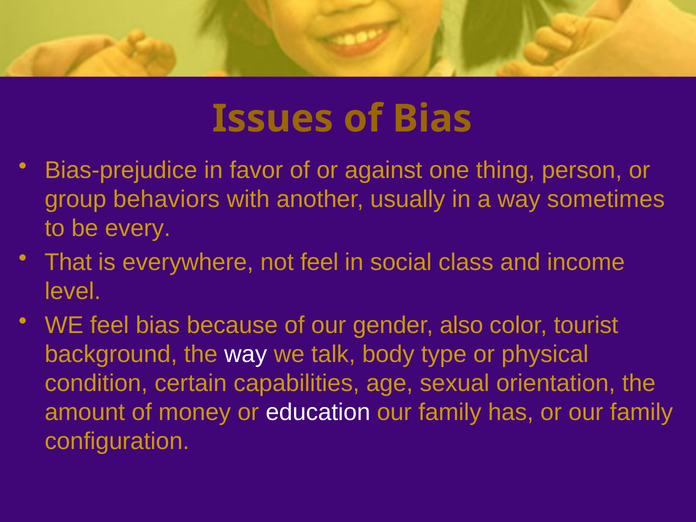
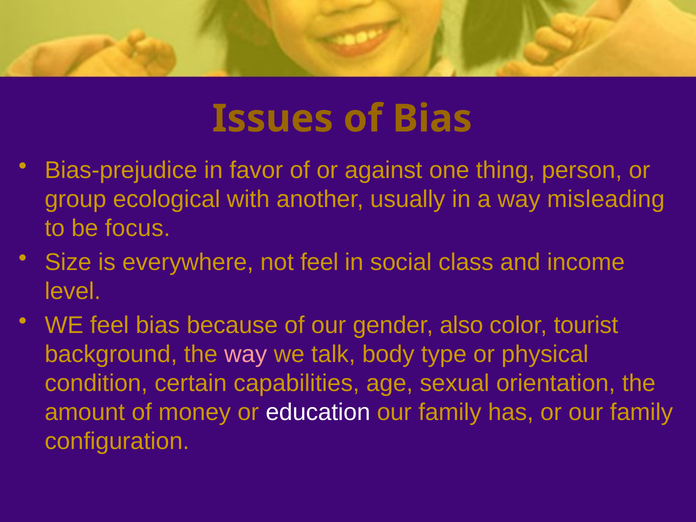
behaviors: behaviors -> ecological (167, 199)
sometimes: sometimes -> misleading (606, 199)
every: every -> focus (138, 228)
That: That -> Size (68, 262)
way colour: white -> pink (246, 354)
